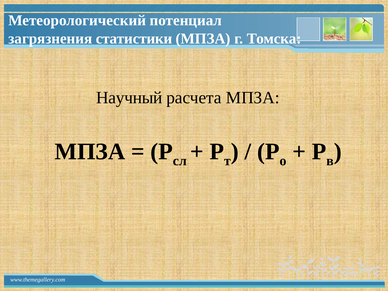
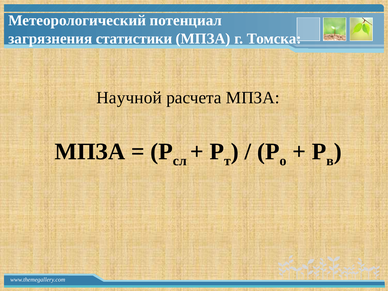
Научный: Научный -> Научной (129, 98)
